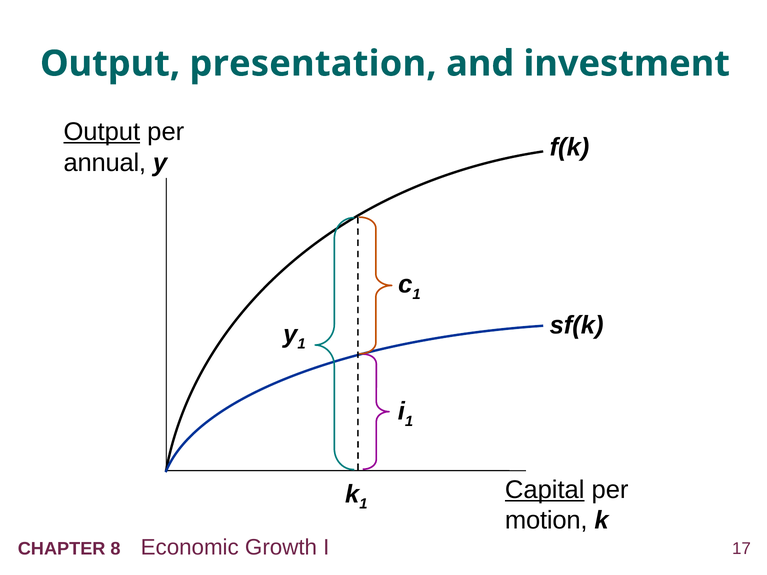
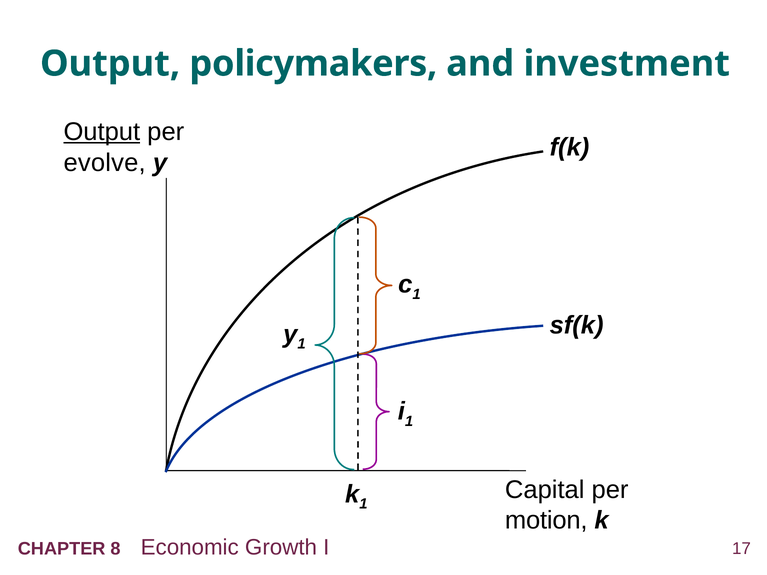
presentation: presentation -> policymakers (313, 64)
annual: annual -> evolve (105, 163)
Capital underline: present -> none (545, 490)
